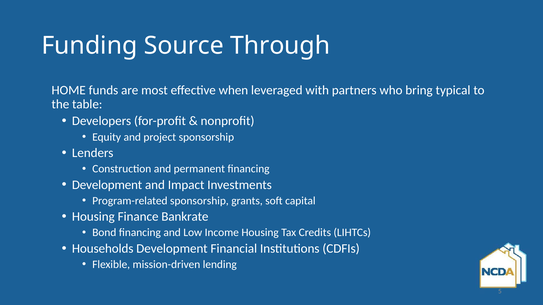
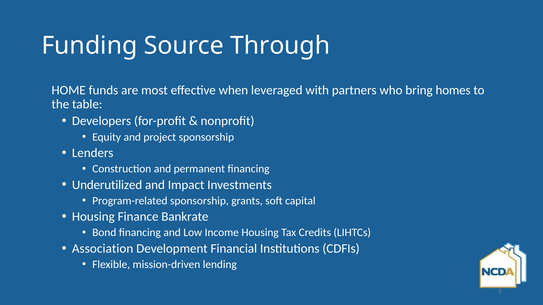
typical: typical -> homes (453, 90)
Development: Development -> Underutilized (107, 185)
Households: Households -> Association (103, 249)
